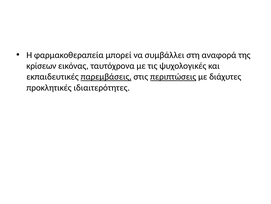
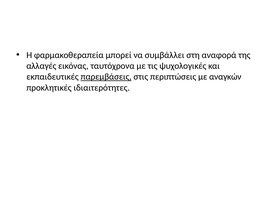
κρίσεων: κρίσεων -> αλλαγές (41, 66)
περιπτώσεις underline: present -> none (173, 77)
διάχυτες: διάχυτες -> αναγκών (225, 77)
